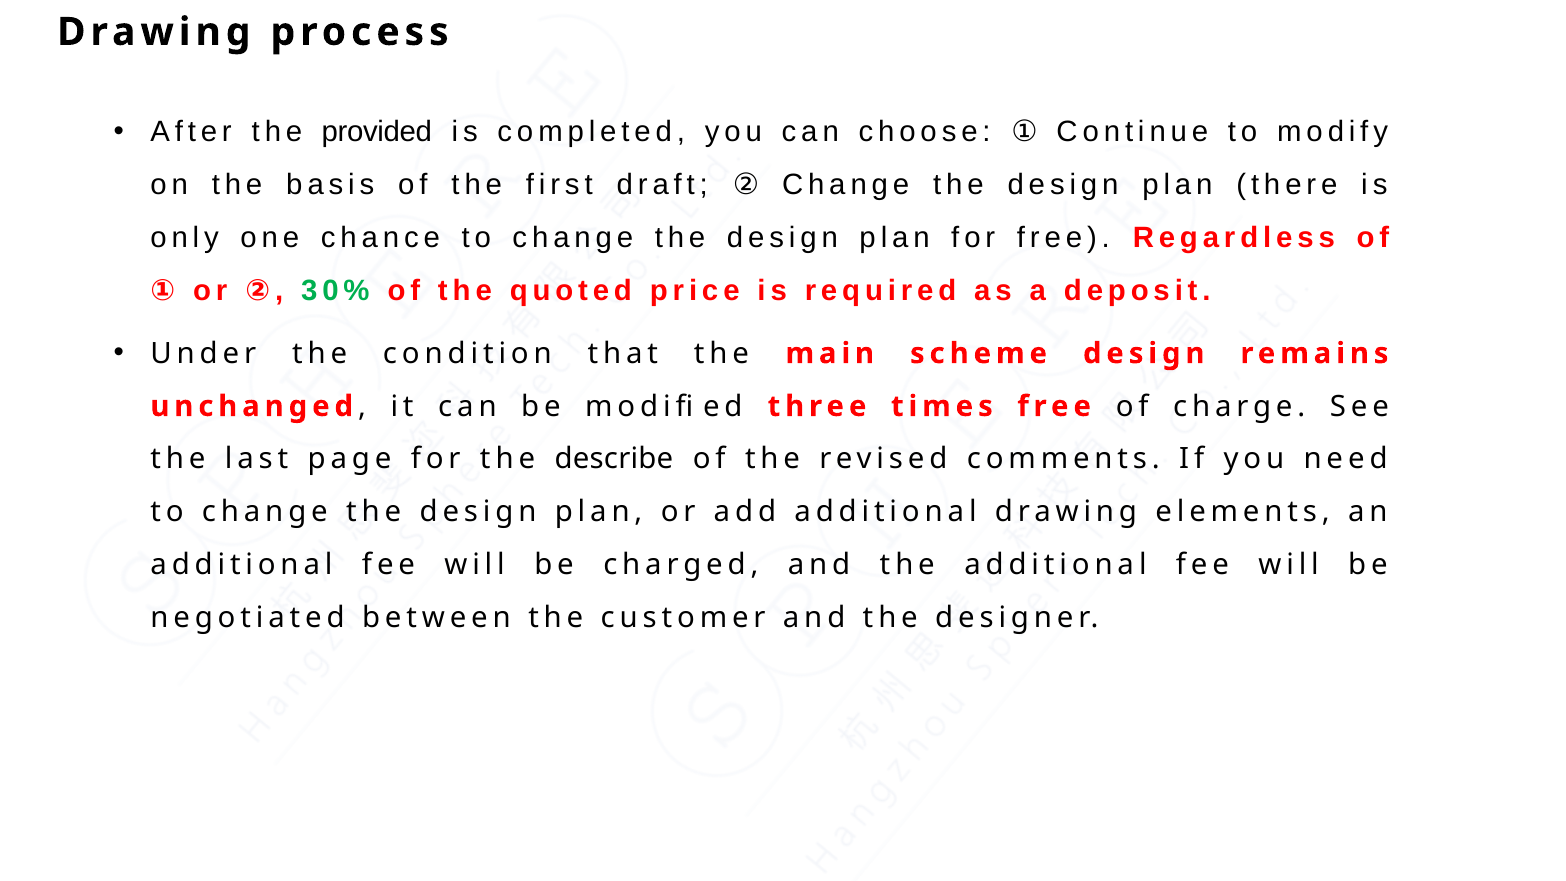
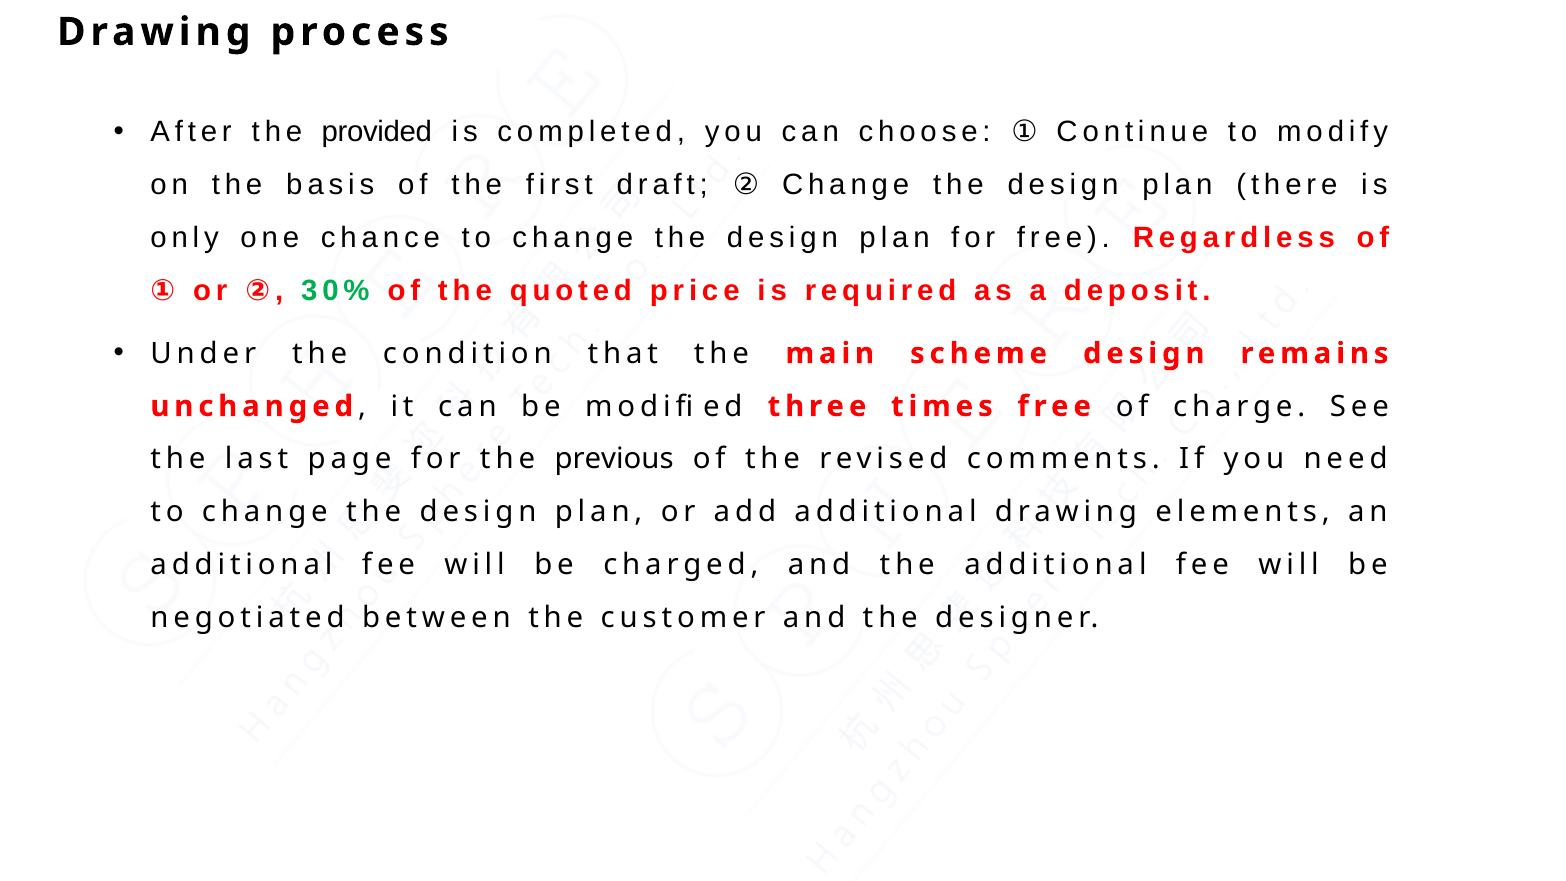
describe: describe -> previous (614, 459)
